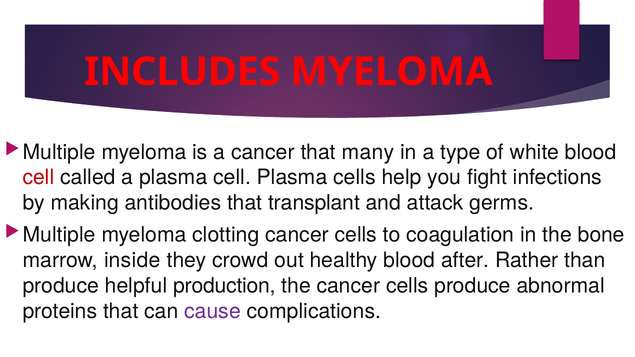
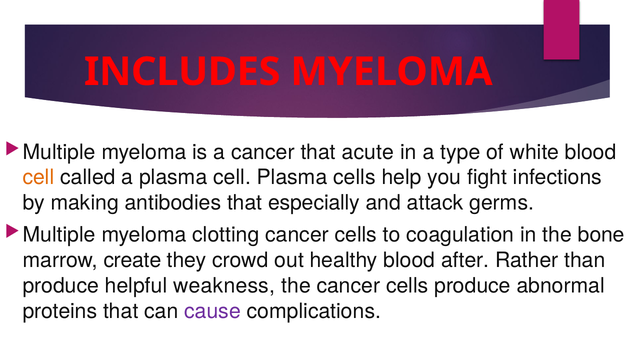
many: many -> acute (368, 152)
cell colour: red -> orange (39, 178)
transplant: transplant -> especially (314, 203)
inside: inside -> create (132, 260)
production: production -> weakness (224, 286)
